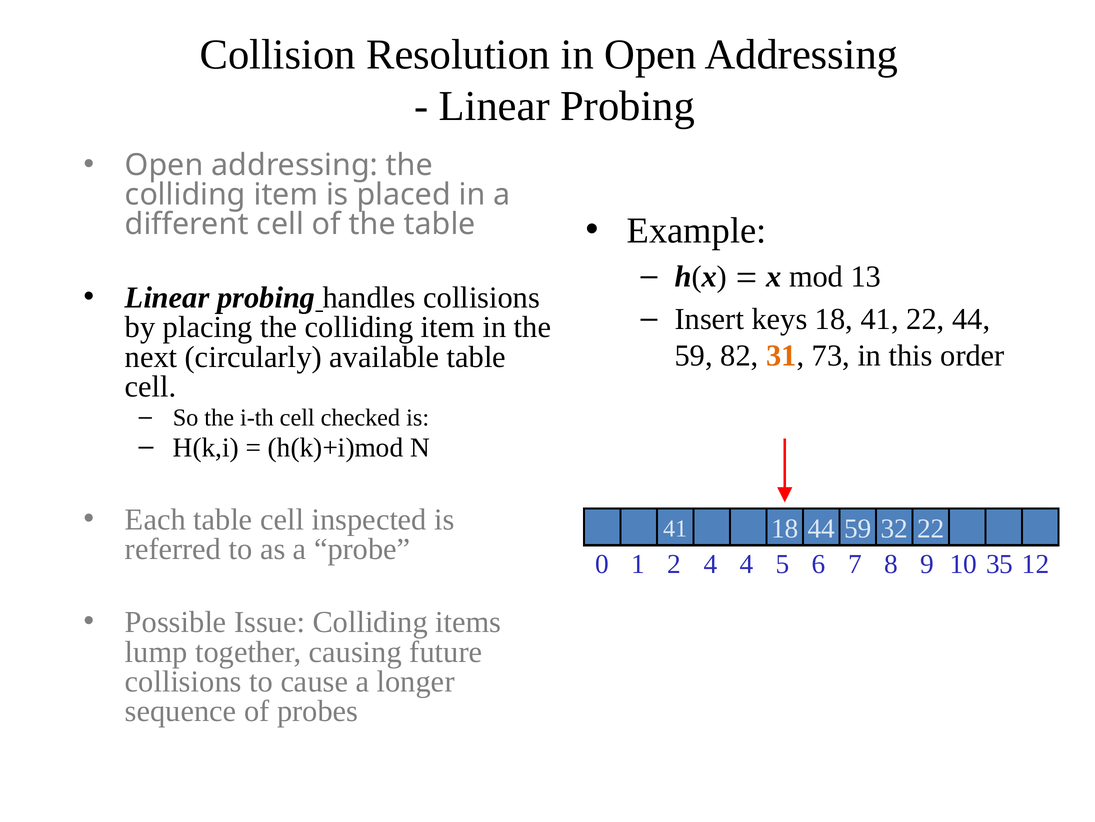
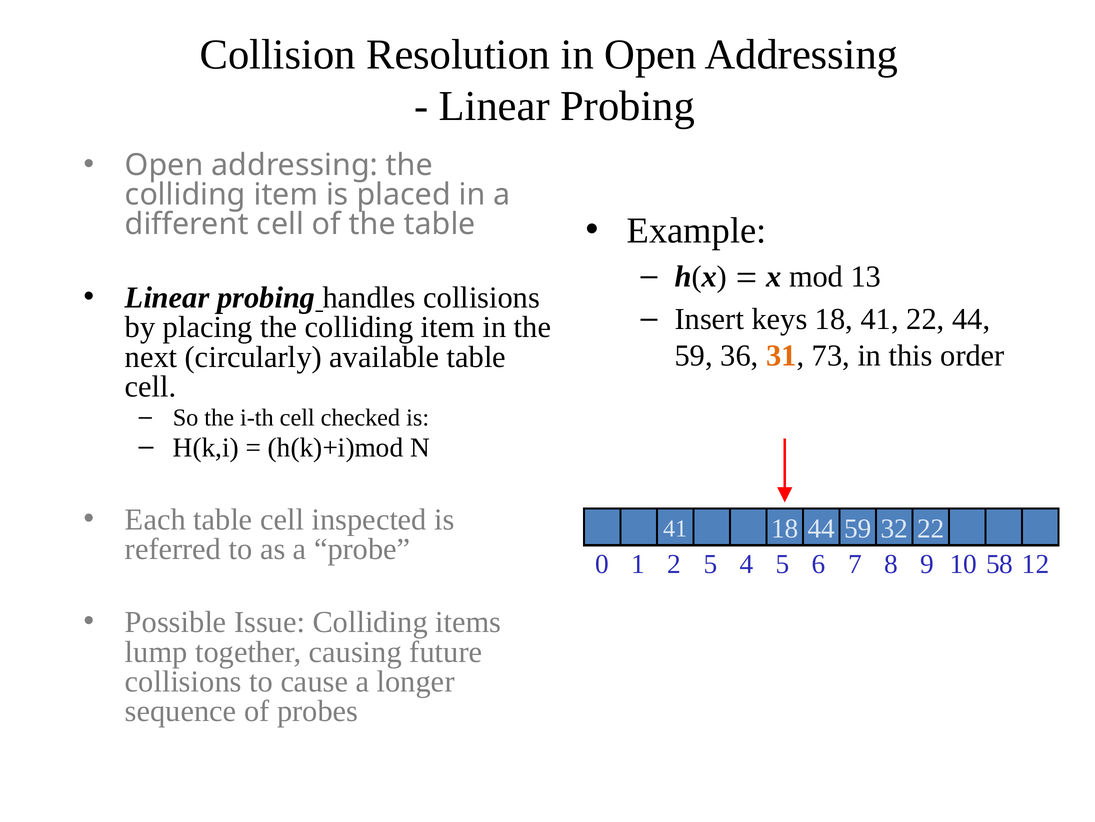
82: 82 -> 36 (739, 356)
2 4: 4 -> 5 (710, 564)
35: 35 -> 58 (1000, 564)
